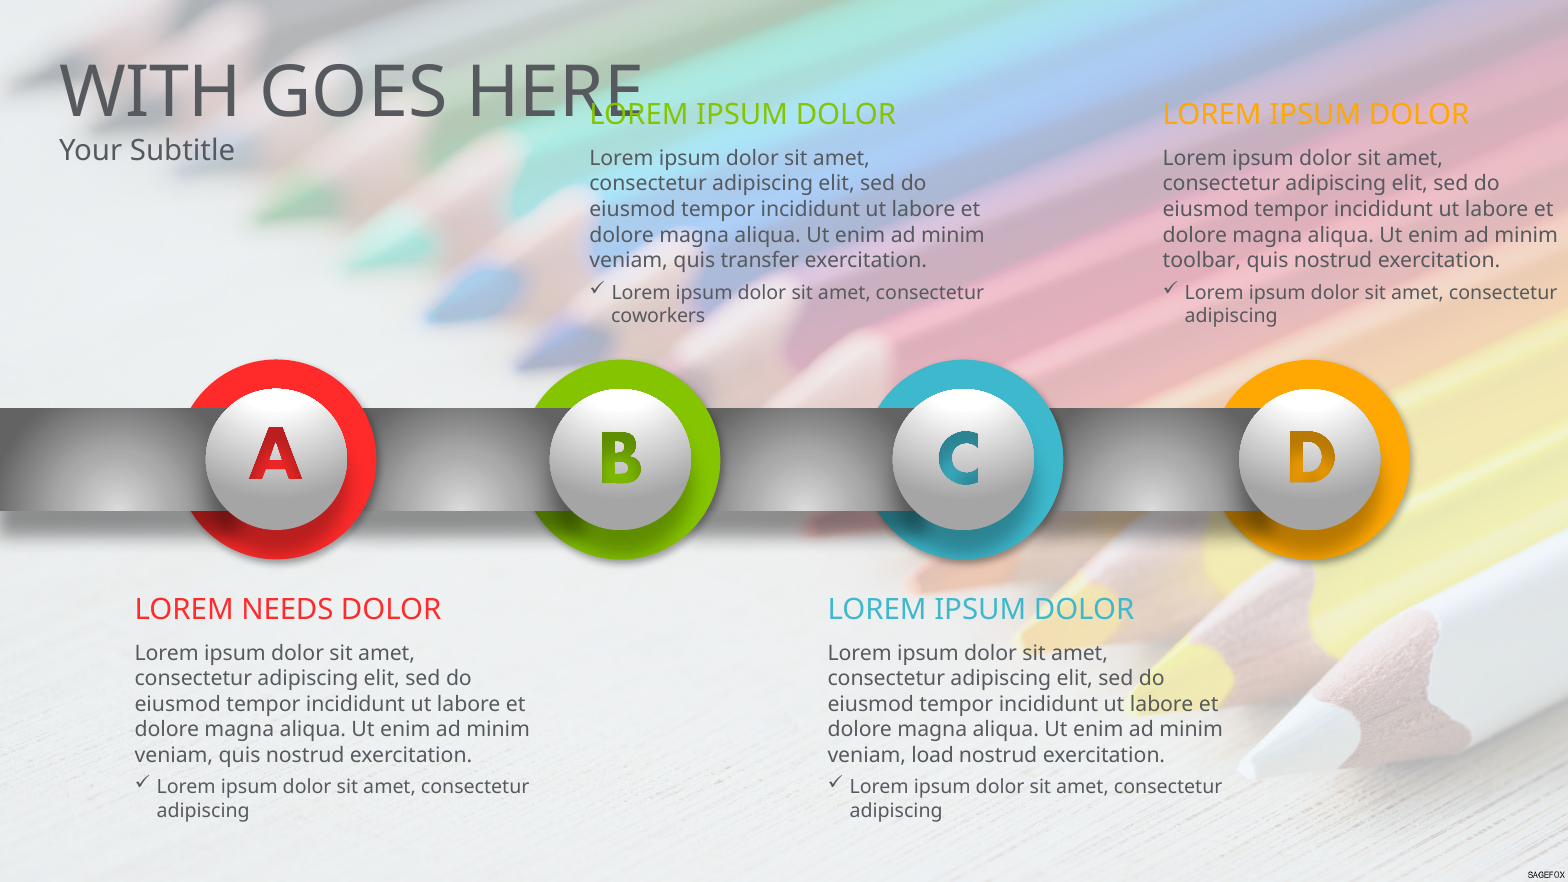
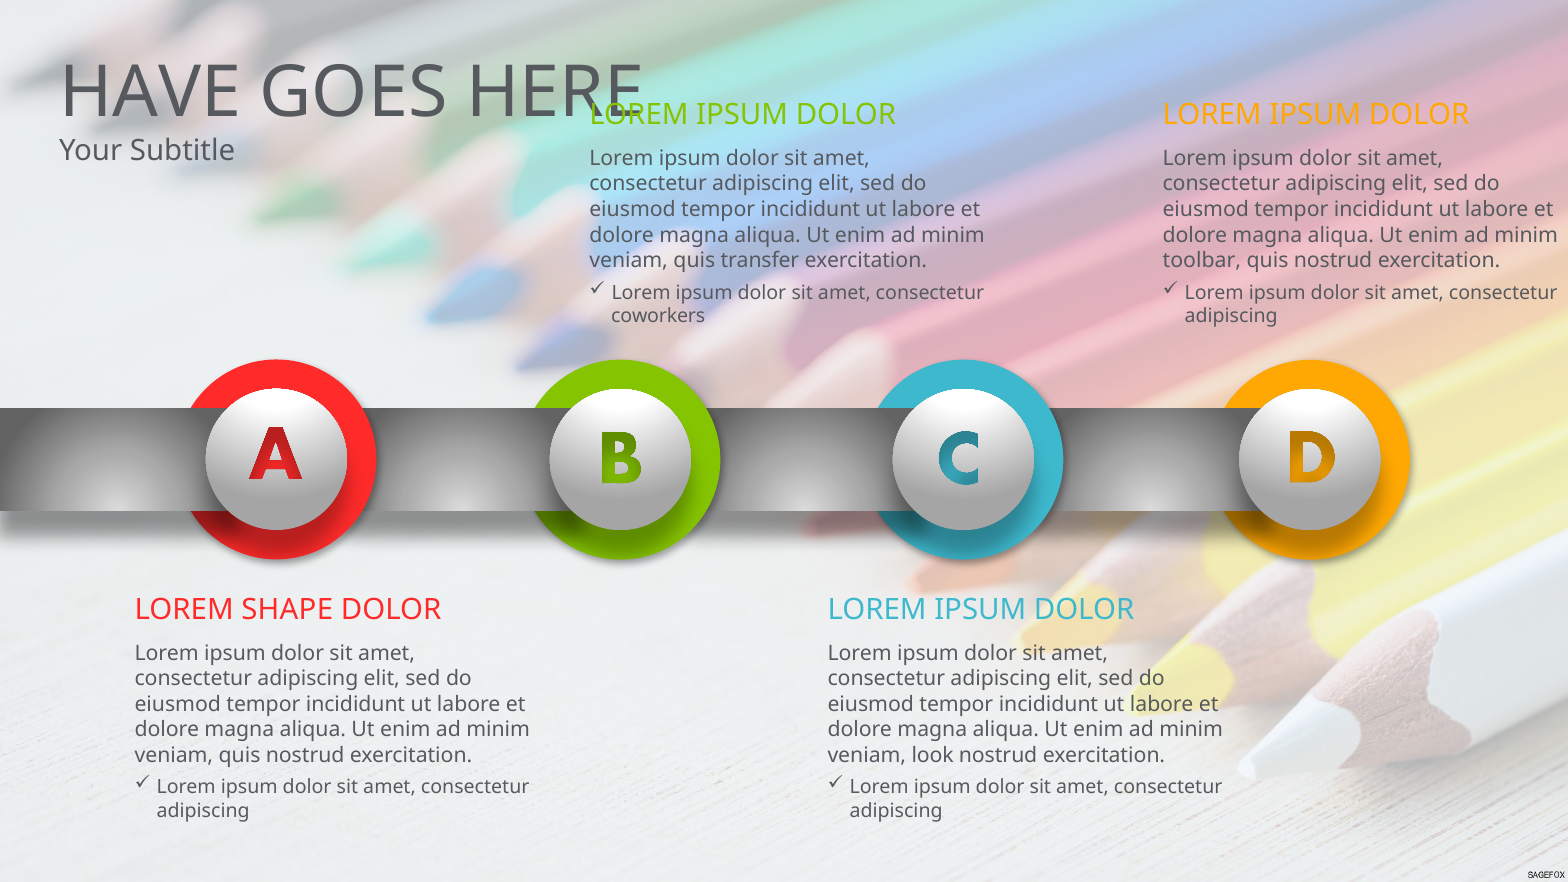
WITH: WITH -> HAVE (150, 93)
NEEDS: NEEDS -> SHAPE (287, 610)
load: load -> look (933, 755)
